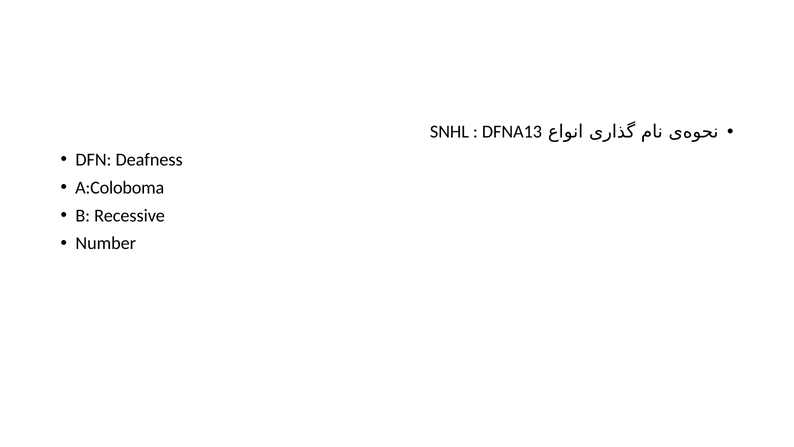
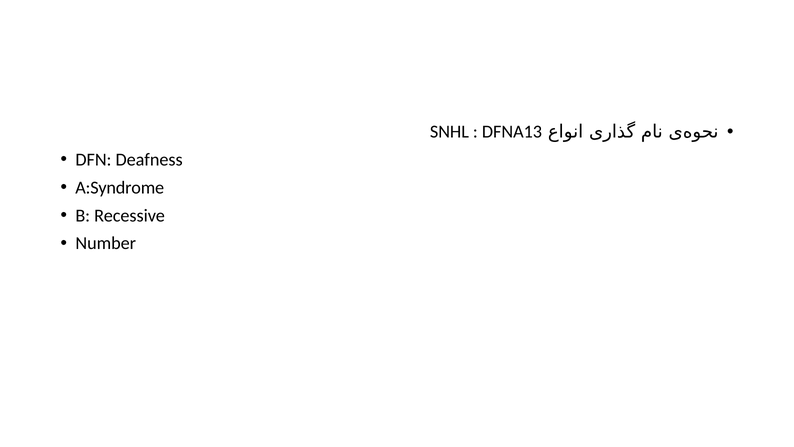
A:Coloboma: A:Coloboma -> A:Syndrome (120, 187)
